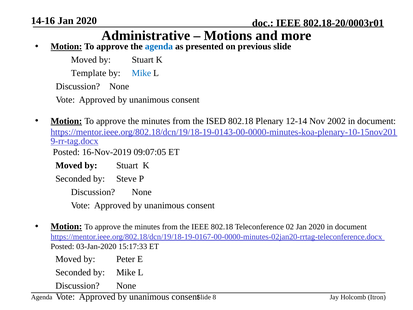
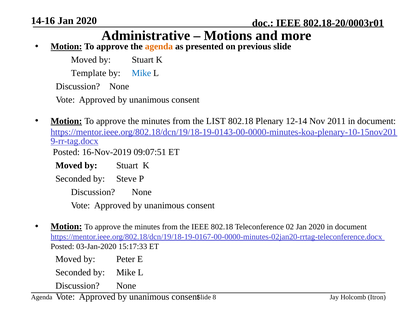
agenda colour: blue -> orange (159, 47)
ISED: ISED -> LIST (216, 121)
2002: 2002 -> 2011 (337, 121)
09:07:05: 09:07:05 -> 09:07:51 (150, 152)
